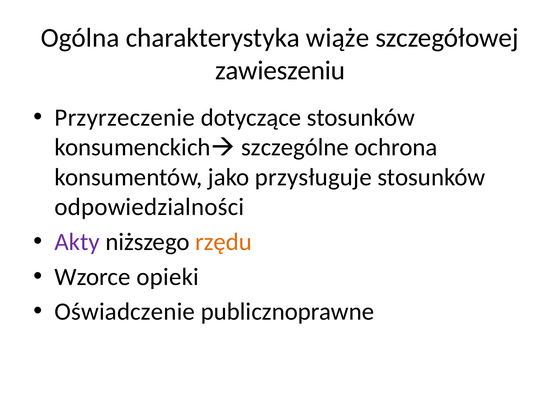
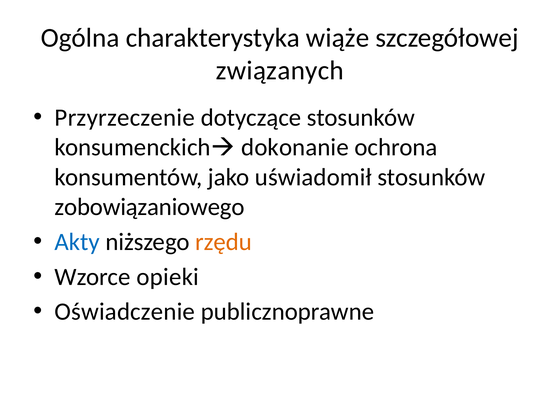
zawieszeniu: zawieszeniu -> związanych (280, 71)
szczególne: szczególne -> dokonanie (295, 147)
przysługuje: przysługuje -> uświadomił (313, 177)
odpowiedzialności: odpowiedzialności -> zobowiązaniowego (150, 207)
Akty colour: purple -> blue (77, 242)
